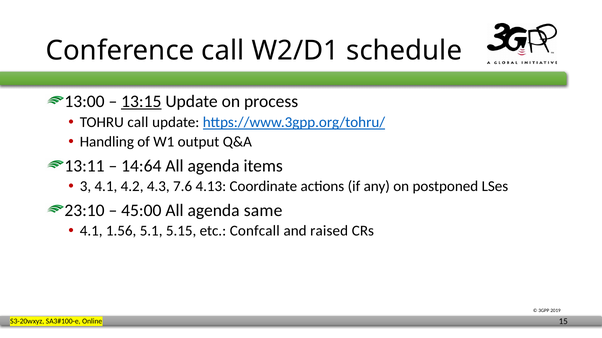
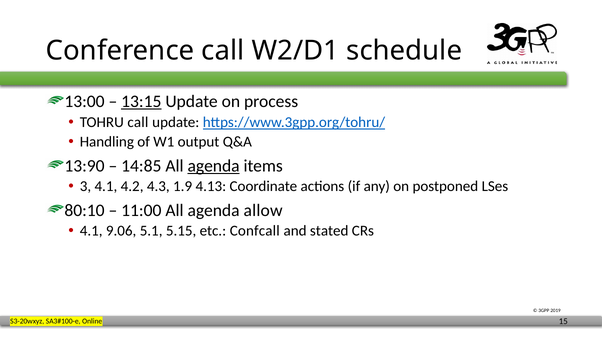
13:11: 13:11 -> 13:90 (84, 166)
14:64: 14:64 -> 14:85 (141, 166)
agenda underline: none -> present (214, 166)
7.6: 7.6 -> 1.9 (183, 187)
23:10: 23:10 -> 80:10 (84, 211)
45:00: 45:00 -> 11:00 (141, 211)
same: same -> allow (263, 211)
1.56: 1.56 -> 9.06 (121, 231)
raised: raised -> stated (329, 231)
